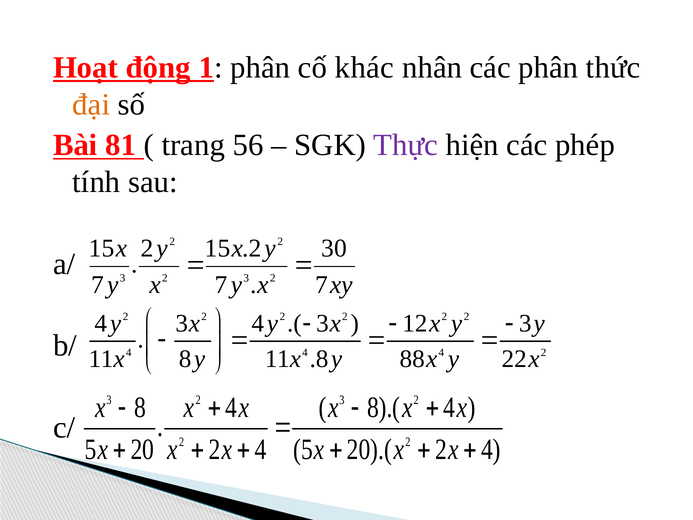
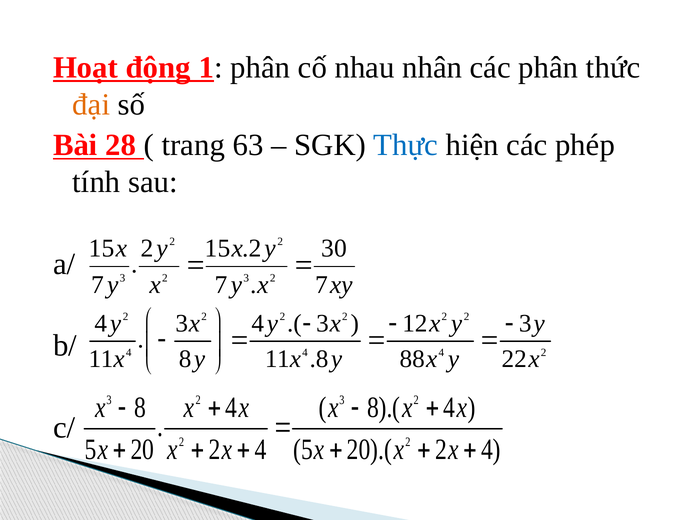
khác: khác -> nhau (365, 67)
81: 81 -> 28 (121, 145)
56: 56 -> 63 (248, 145)
Thực colour: purple -> blue (406, 145)
